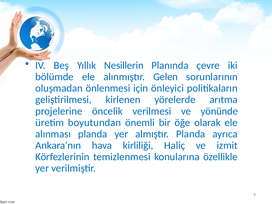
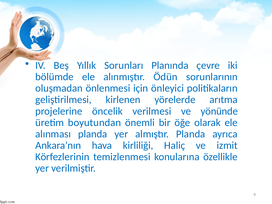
Nesillerin: Nesillerin -> Sorunları (124, 65)
Gelen: Gelen -> Ödün (165, 77)
